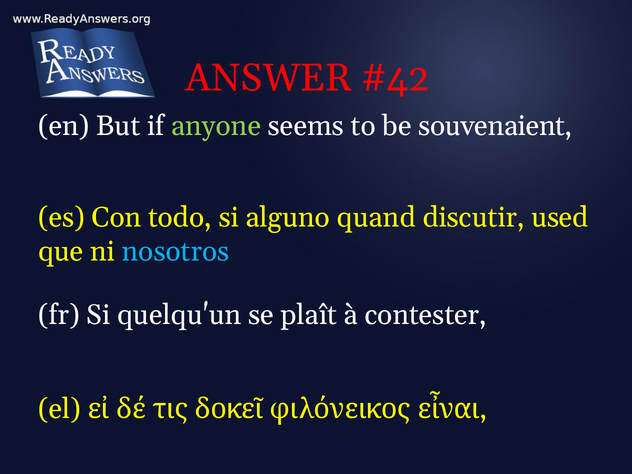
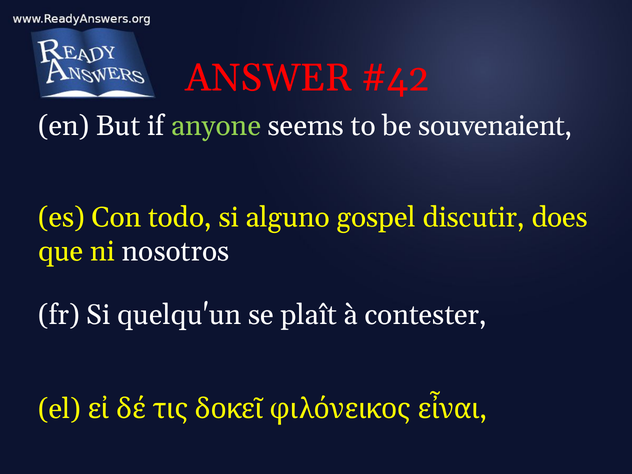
quand: quand -> gospel (376, 218)
used: used -> does (560, 218)
nosotros colour: light blue -> white (176, 251)
